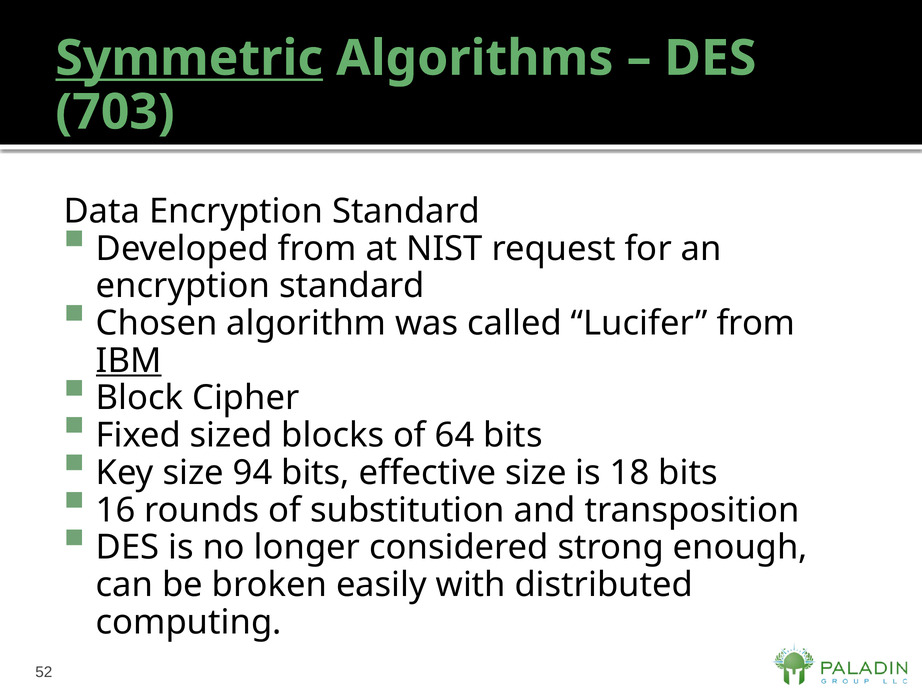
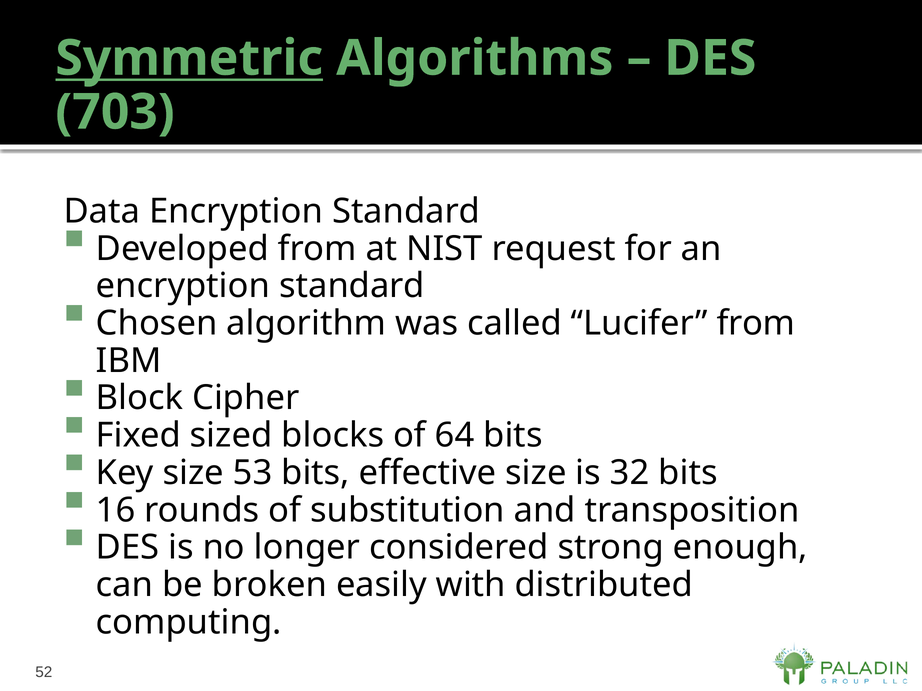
IBM underline: present -> none (129, 361)
94: 94 -> 53 (253, 473)
18: 18 -> 32 (630, 473)
